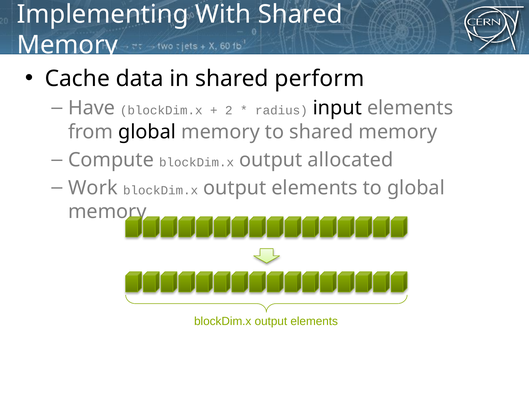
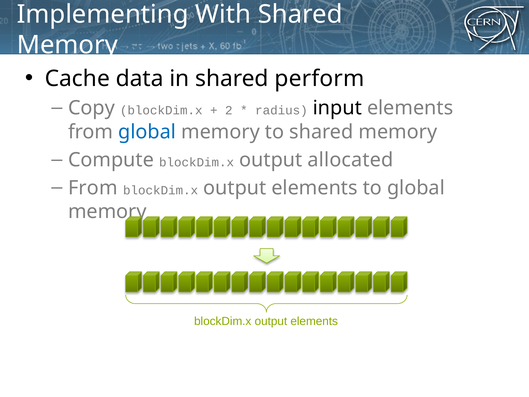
Have: Have -> Copy (91, 108)
global colour: black -> blue (147, 132)
Work: Work -> From (93, 188)
